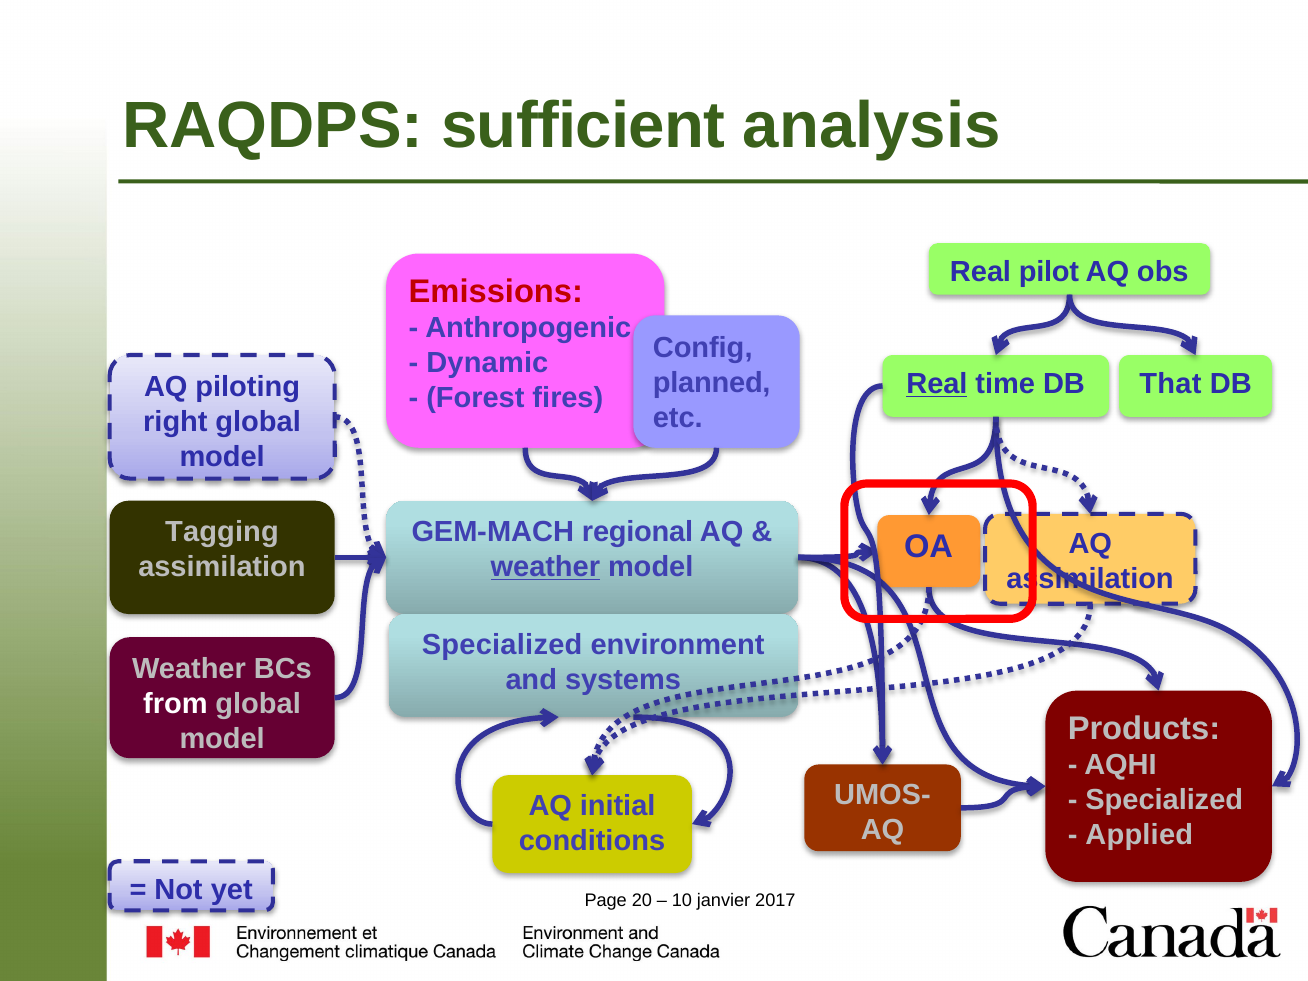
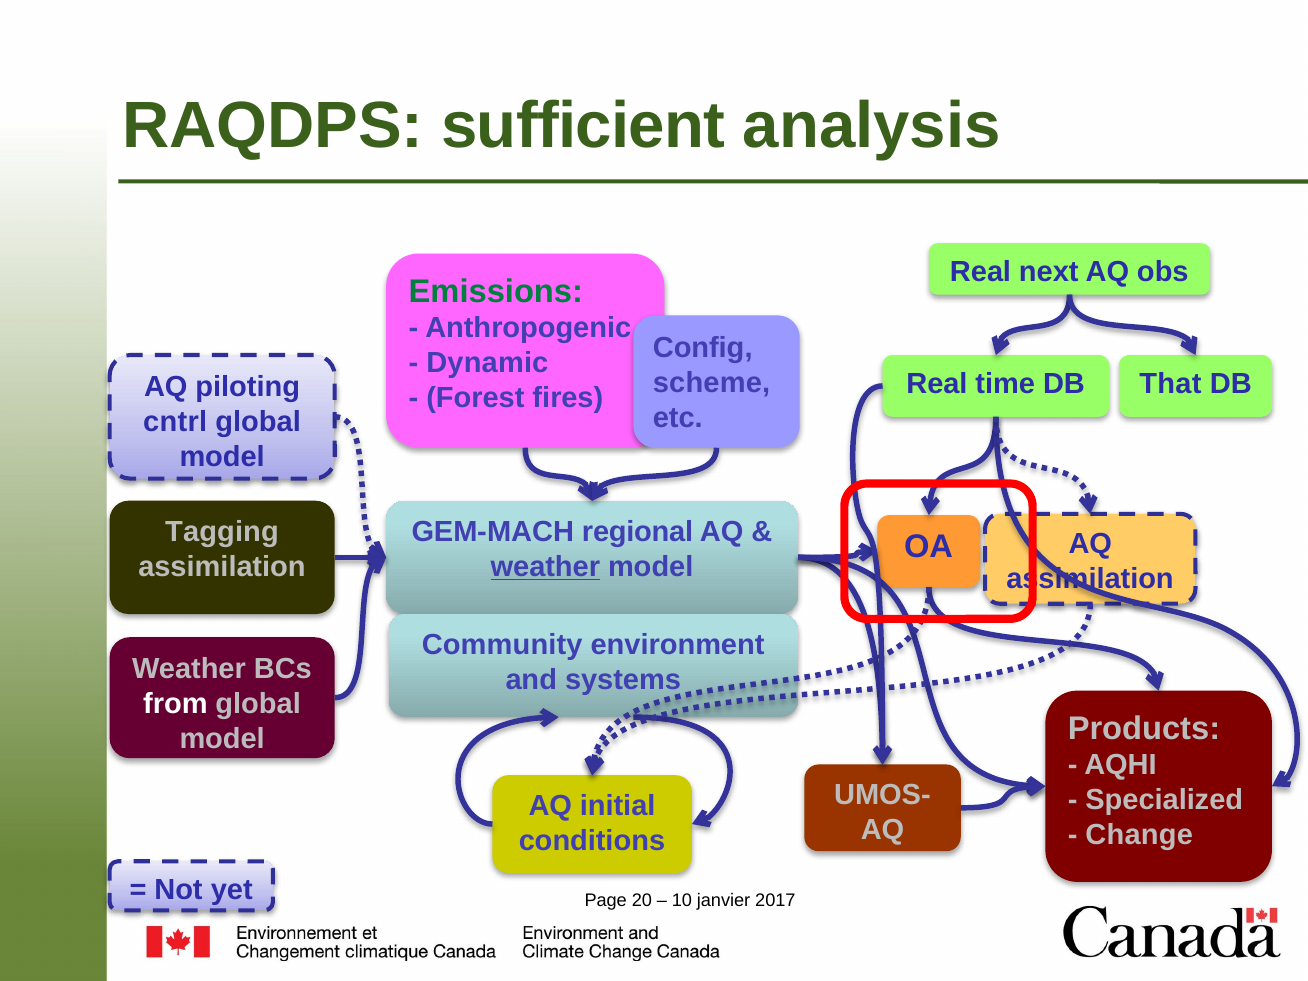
pilot: pilot -> next (1049, 272)
Emissions colour: red -> green (496, 291)
planned: planned -> scheme (712, 383)
Real underline: present -> none (937, 384)
right: right -> cntrl (175, 422)
Specialized: Specialized -> Community (502, 645)
Applied: Applied -> Change (1139, 835)
